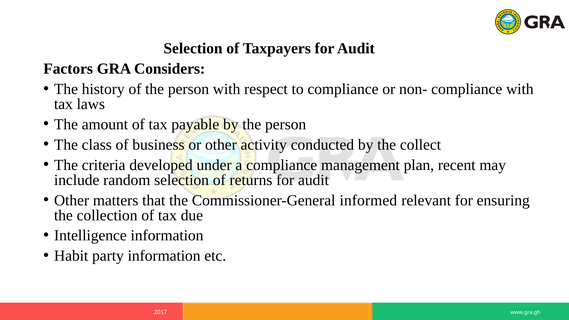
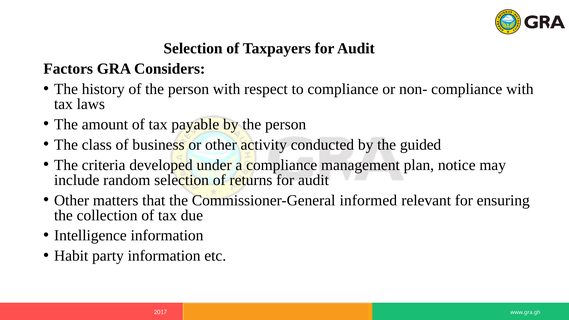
collect: collect -> guided (421, 145)
recent: recent -> notice (457, 165)
